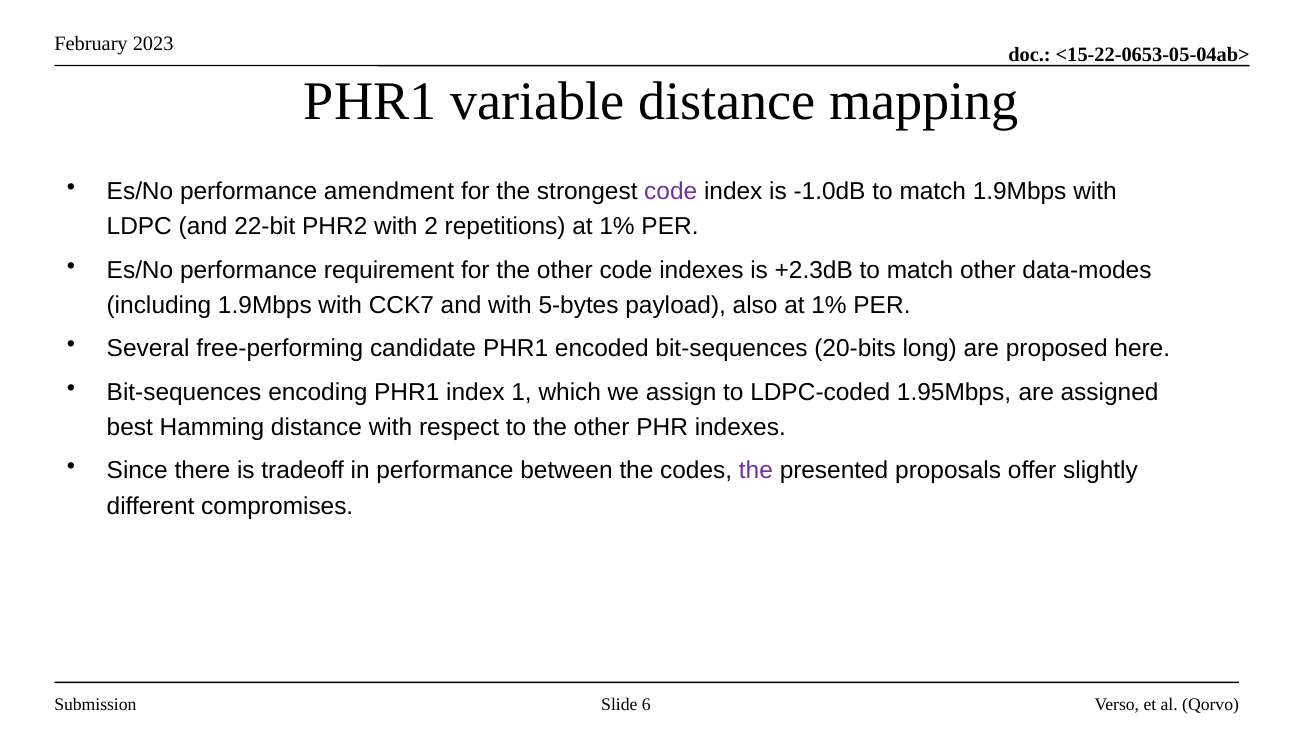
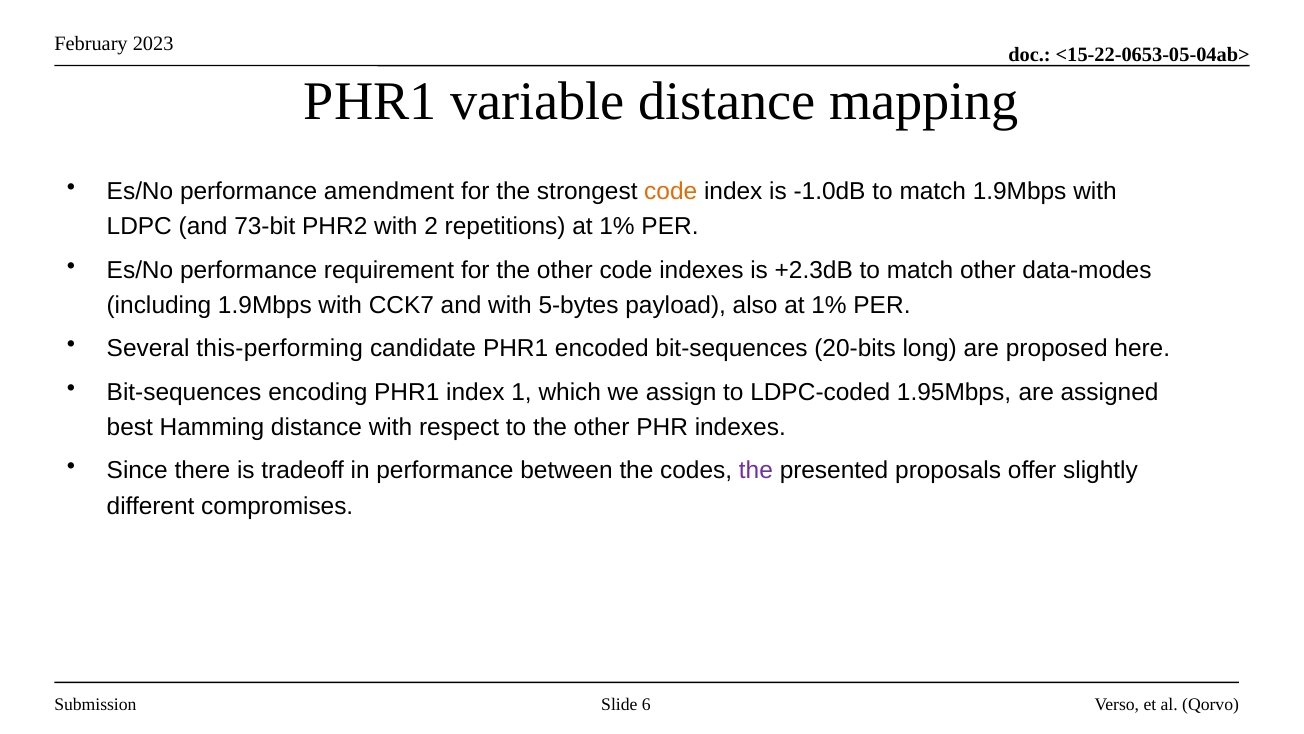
code colour: purple -> orange (671, 192)
22-bit: 22-bit -> 73-bit (265, 227)
free-performing: free-performing -> this-performing (280, 349)
